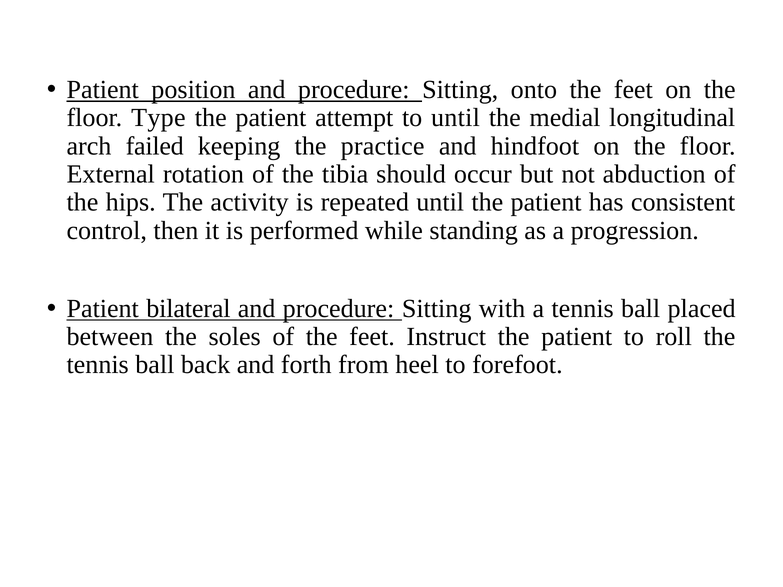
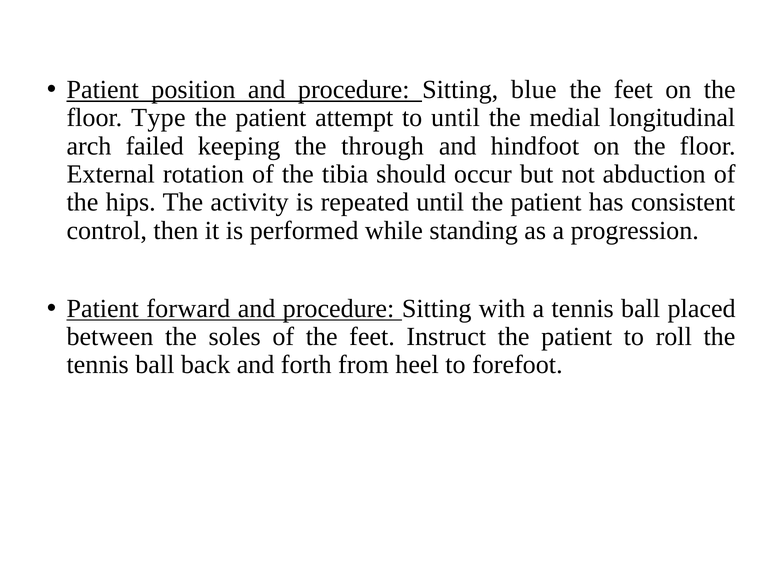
onto: onto -> blue (534, 90)
practice: practice -> through (383, 146)
bilateral: bilateral -> forward (188, 309)
